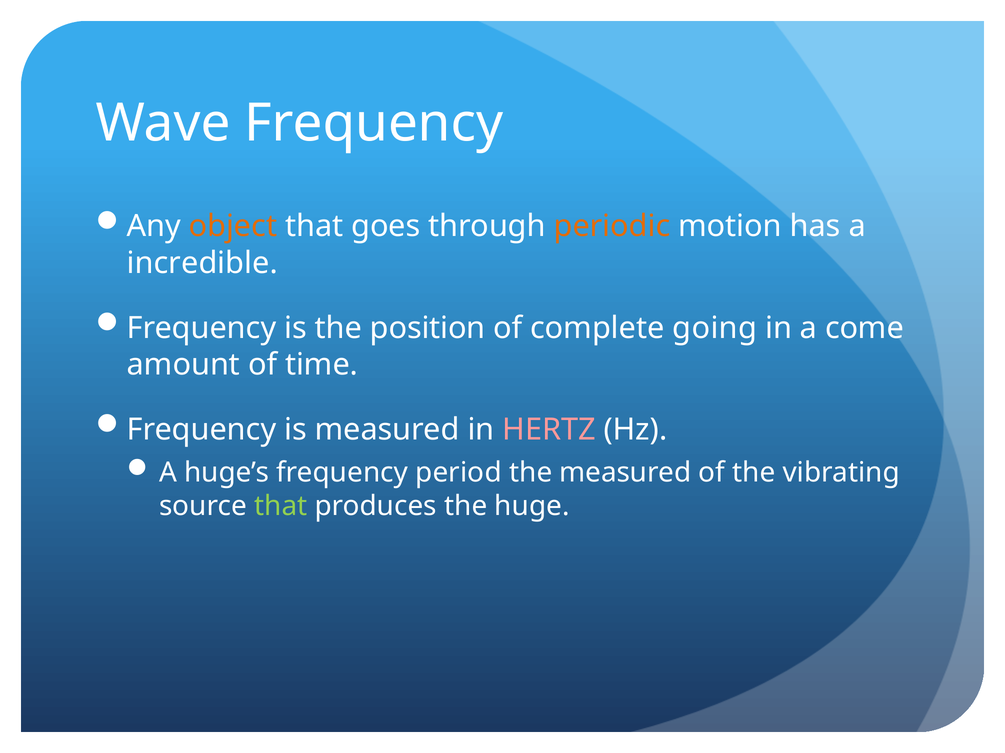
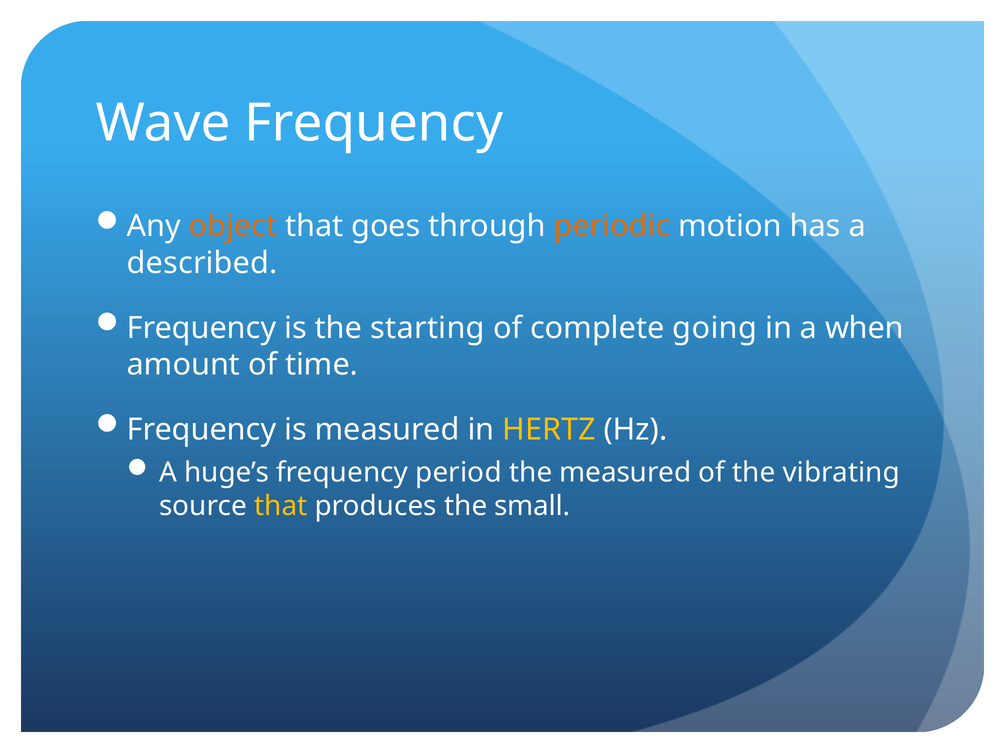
incredible: incredible -> described (202, 263)
position: position -> starting (427, 328)
come: come -> when (864, 328)
HERTZ colour: pink -> yellow (549, 430)
that colour: light green -> yellow (281, 507)
huge: huge -> small (532, 507)
